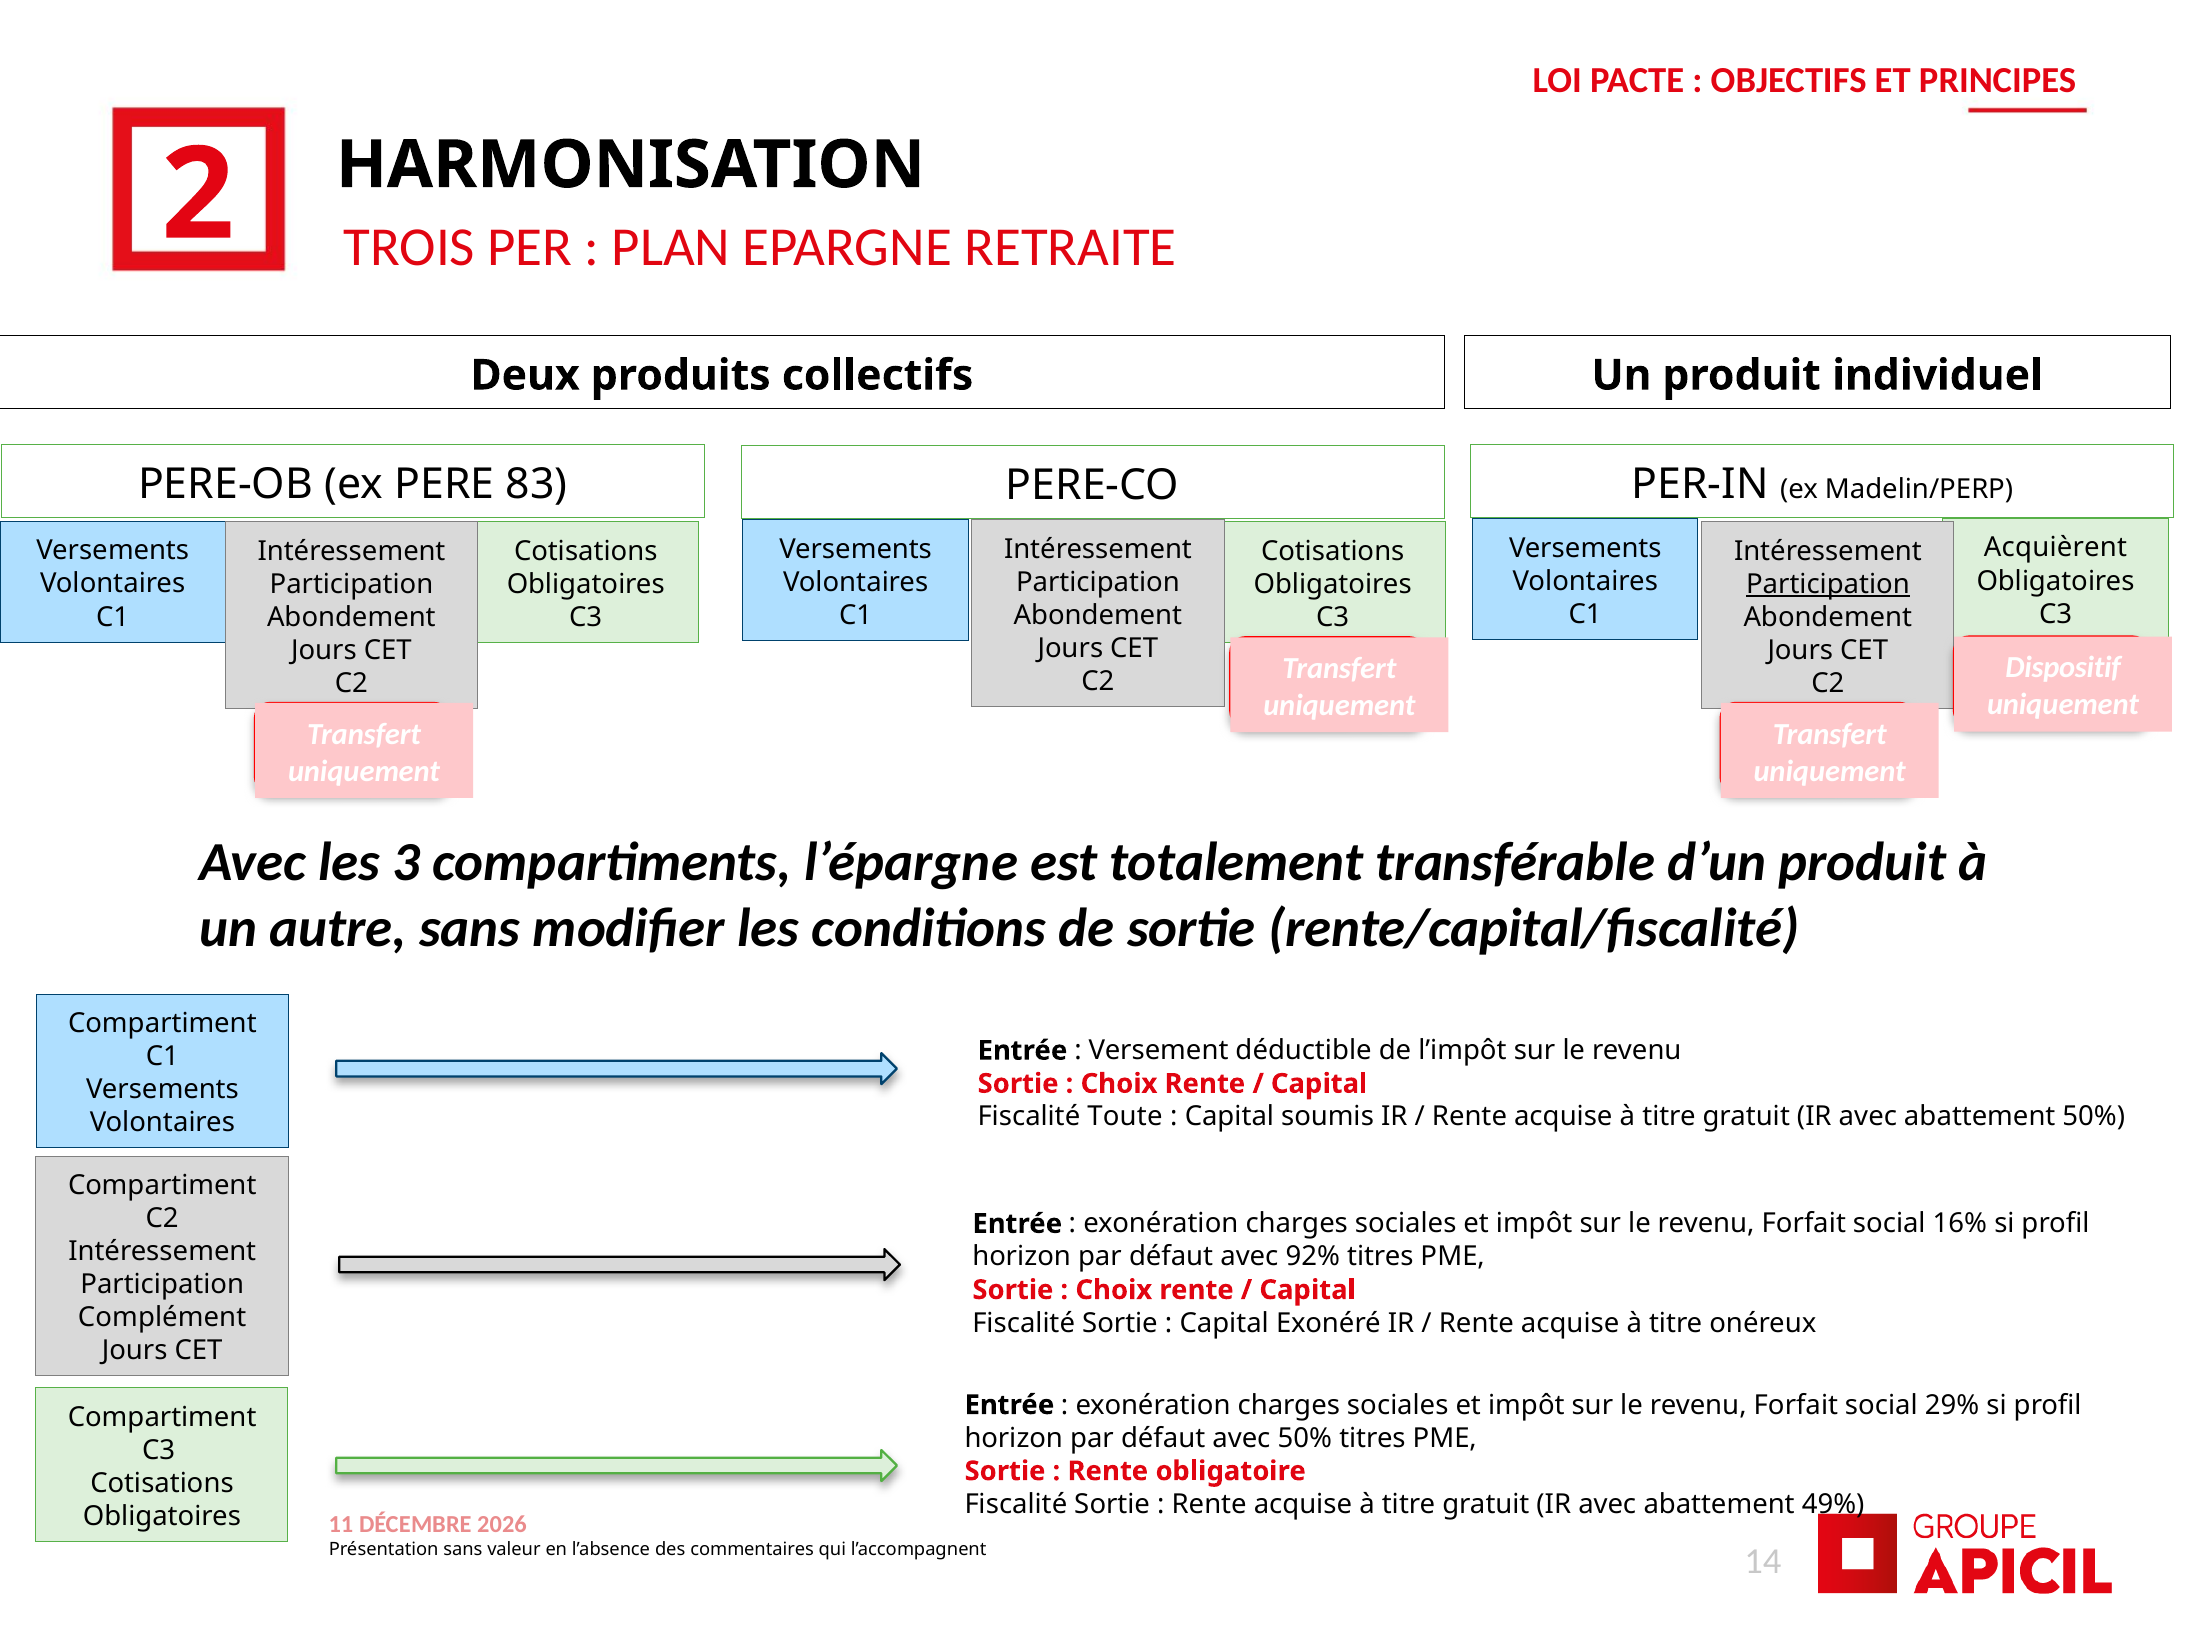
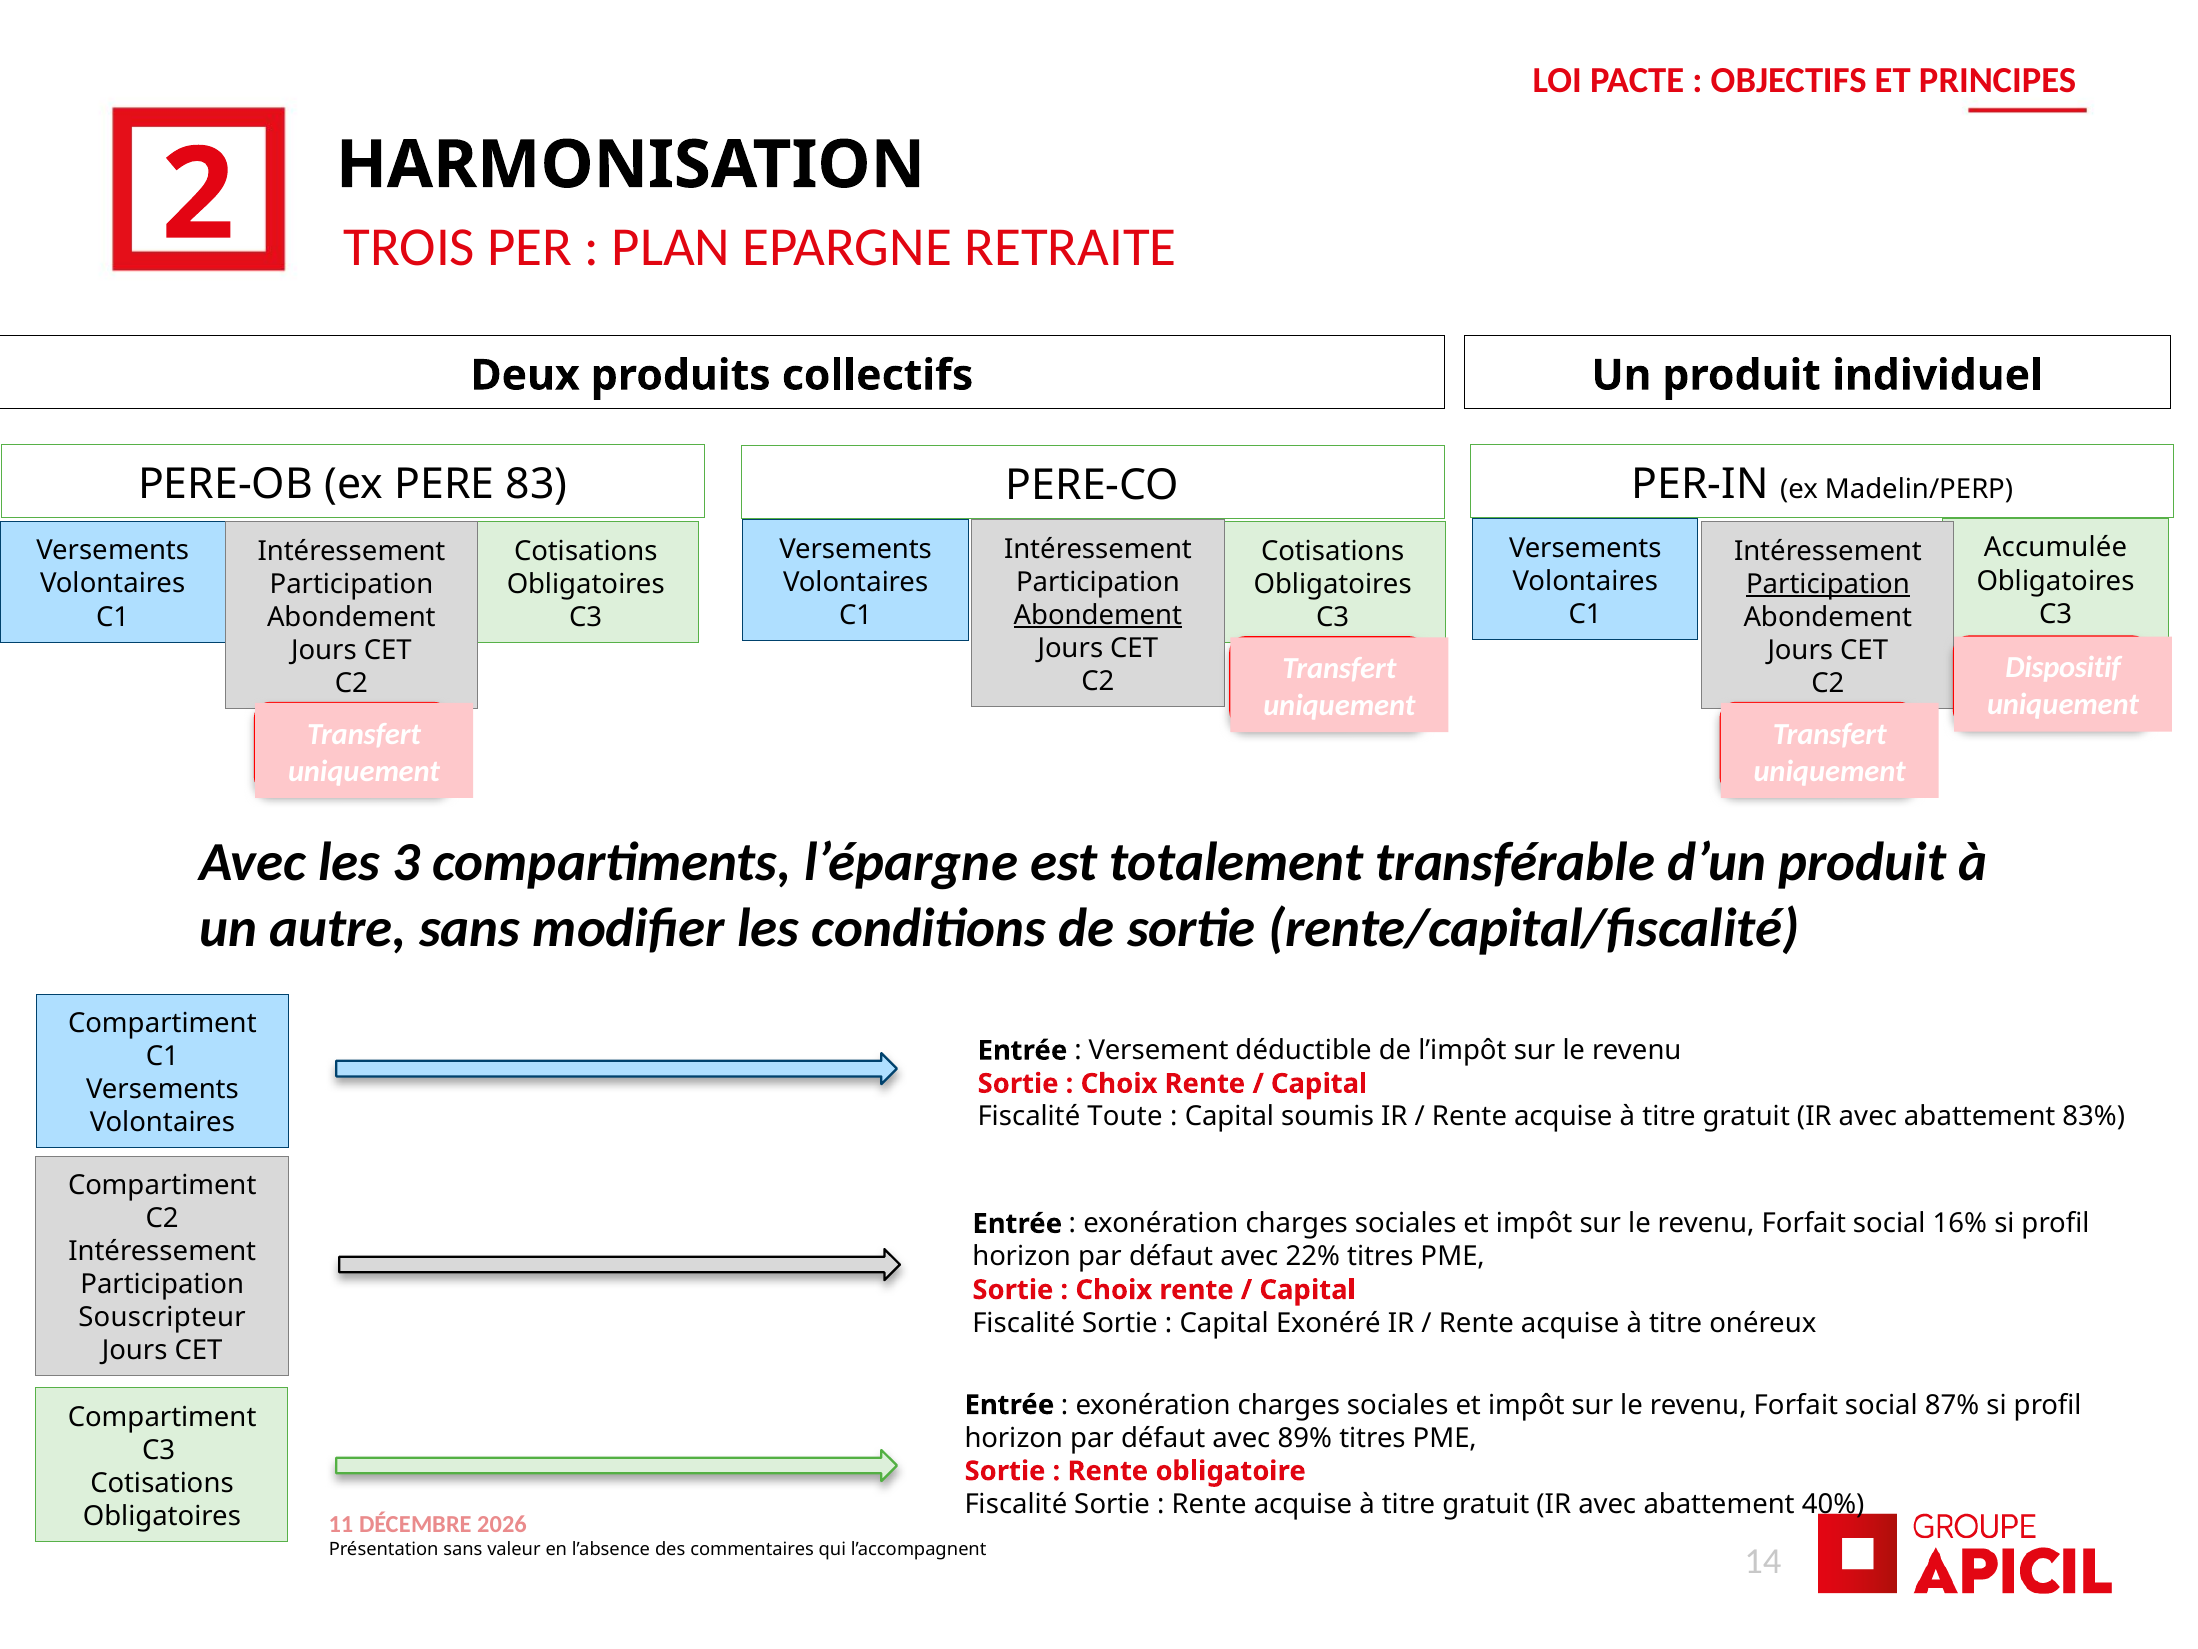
Acquièrent: Acquièrent -> Accumulée (2056, 548)
Abondement underline: none -> present (1098, 615)
abattement 50%: 50% -> 83% (2094, 1116)
92%: 92% -> 22% (1313, 1257)
Complément: Complément -> Souscripteur (162, 1317)
29%: 29% -> 87% (1952, 1405)
avec 50%: 50% -> 89% (1305, 1438)
49%: 49% -> 40% (1833, 1504)
